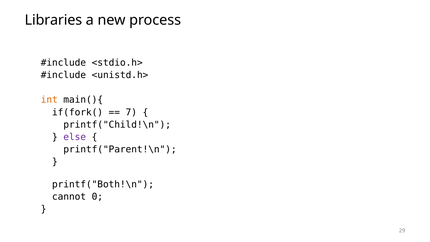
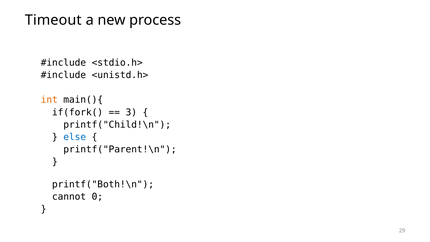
Libraries: Libraries -> Timeout (53, 20)
7: 7 -> 3 (131, 112)
else colour: purple -> blue (75, 137)
